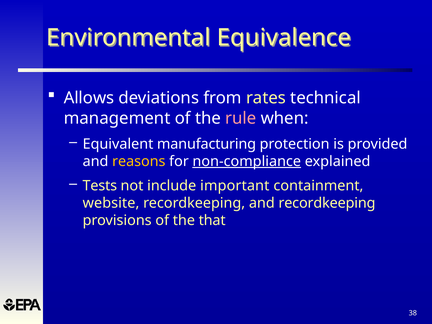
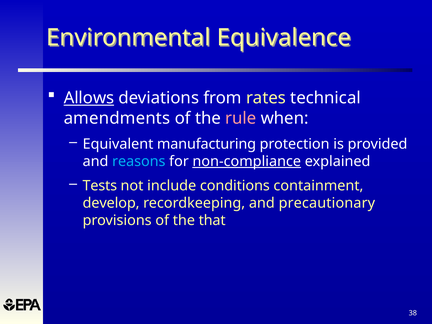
Allows underline: none -> present (89, 98)
management: management -> amendments (117, 118)
reasons colour: yellow -> light blue (139, 161)
important: important -> conditions (235, 186)
website: website -> develop (111, 203)
and recordkeeping: recordkeeping -> precautionary (327, 203)
